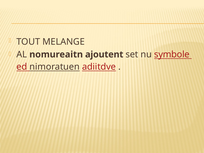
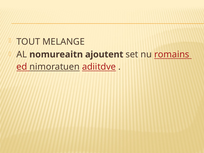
symbole: symbole -> romains (172, 54)
